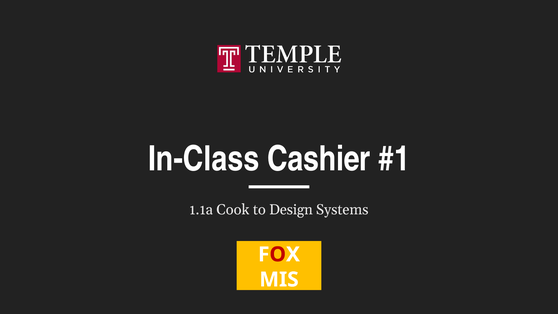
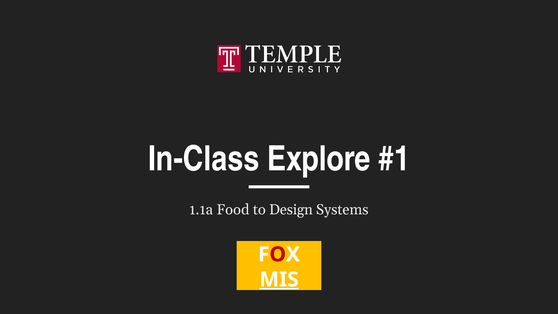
Cashier: Cashier -> Explore (319, 159)
Cook: Cook -> Food (233, 210)
MIS underline: none -> present (279, 279)
